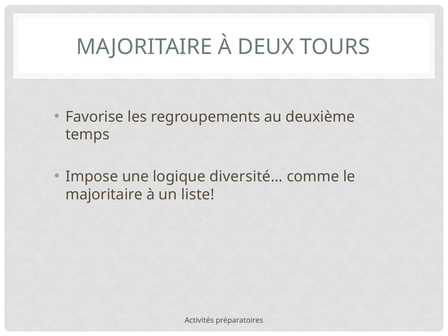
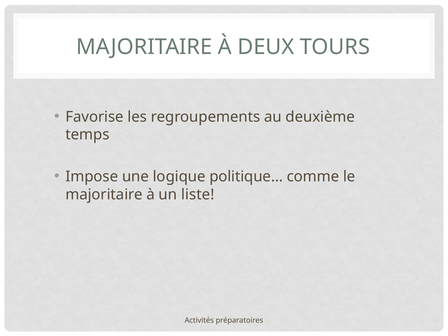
diversité…: diversité… -> politique… (246, 177)
